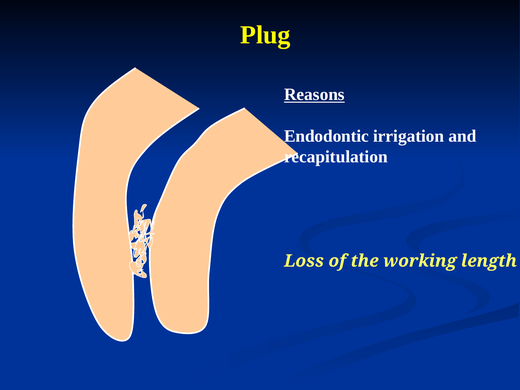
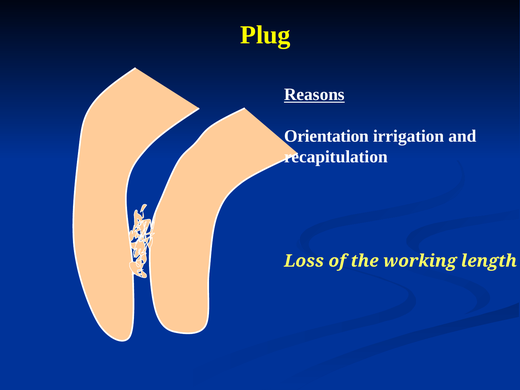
Endodontic: Endodontic -> Orientation (327, 136)
